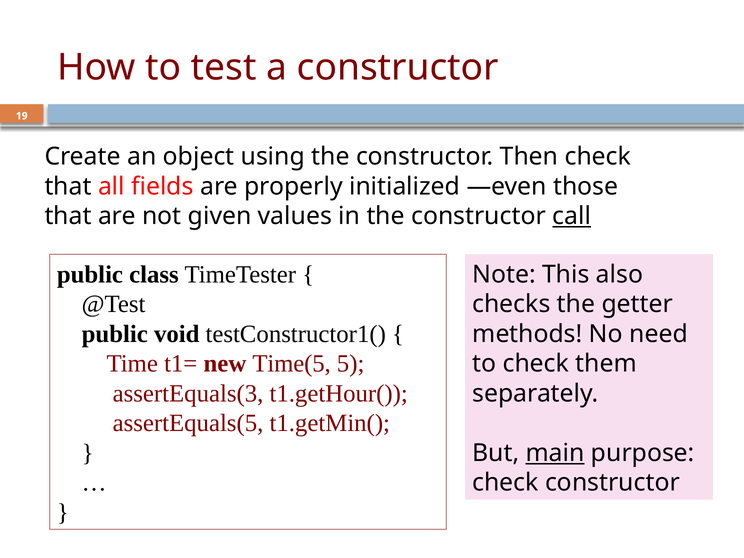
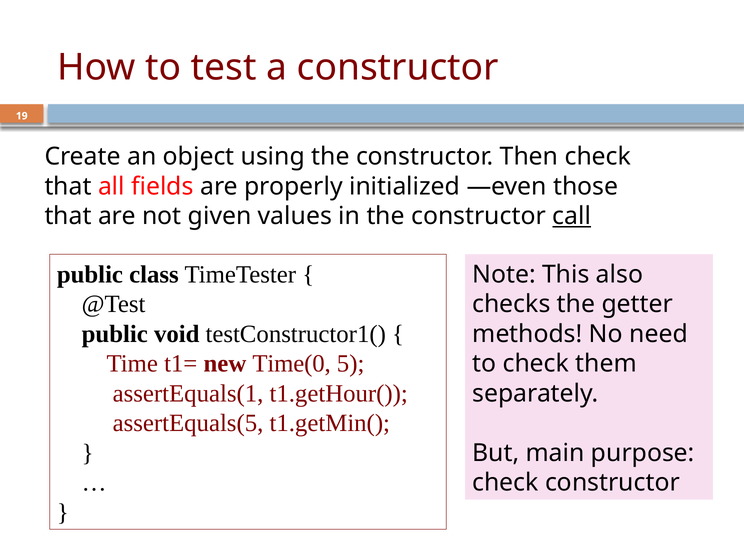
Time(5: Time(5 -> Time(0 (292, 364)
assertEquals(3: assertEquals(3 -> assertEquals(1 (188, 393)
main underline: present -> none (555, 453)
